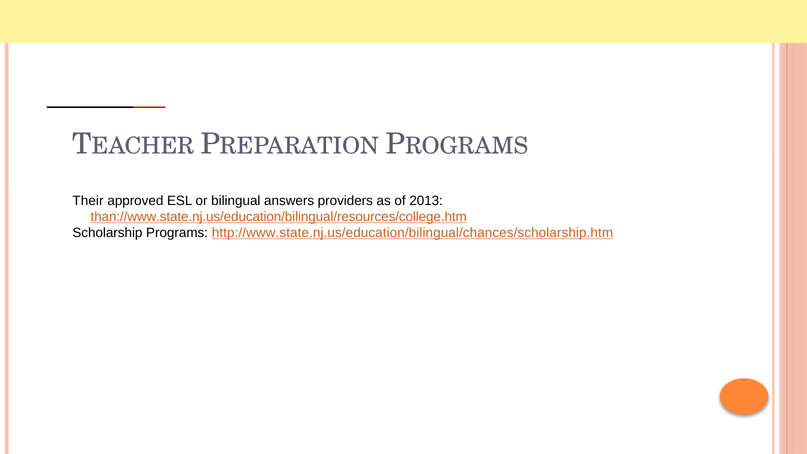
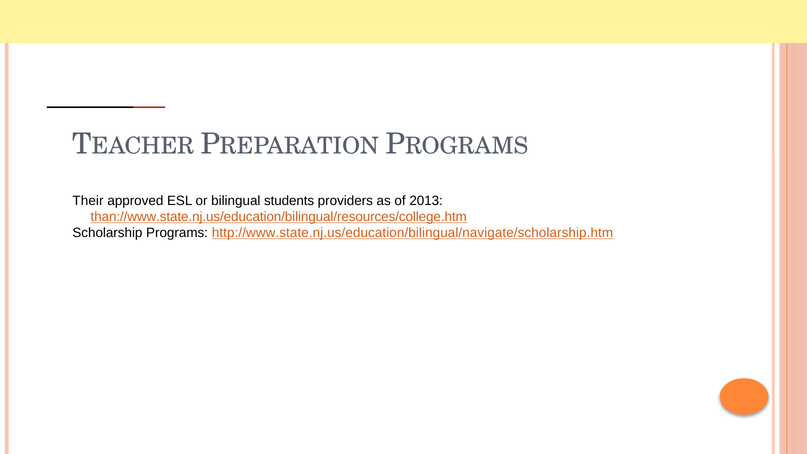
answers: answers -> students (289, 201)
http://www.state.nj.us/education/bilingual/chances/scholarship.htm: http://www.state.nj.us/education/bilingual/chances/scholarship.htm -> http://www.state.nj.us/education/bilingual/navigate/scholarship.htm (412, 233)
